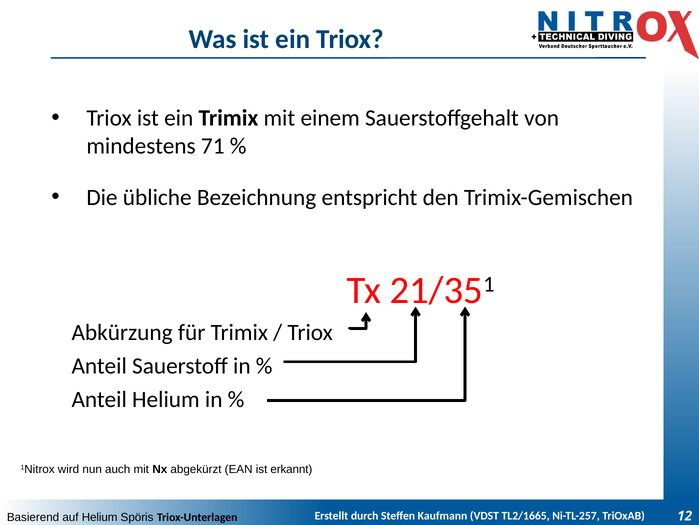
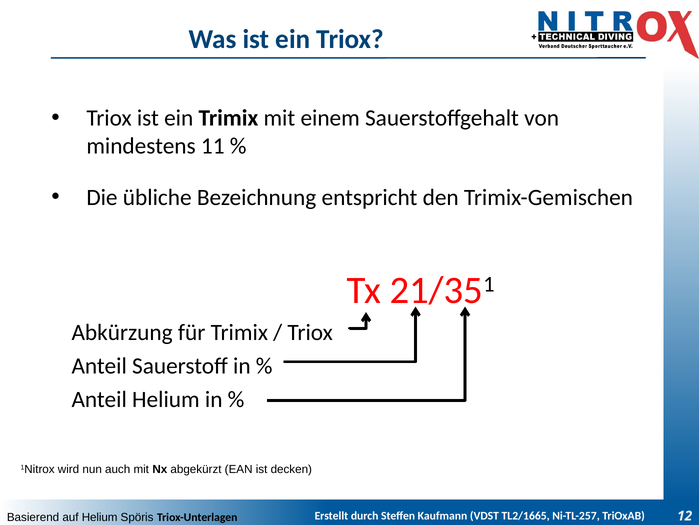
71: 71 -> 11 (213, 146)
erkannt: erkannt -> decken (291, 469)
